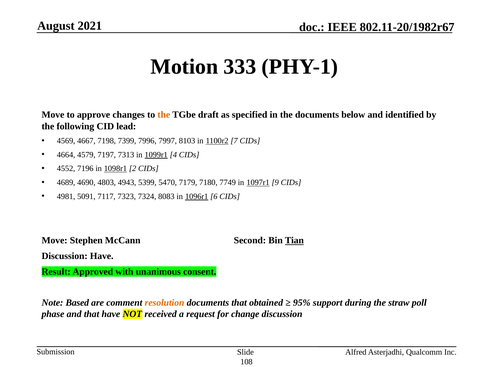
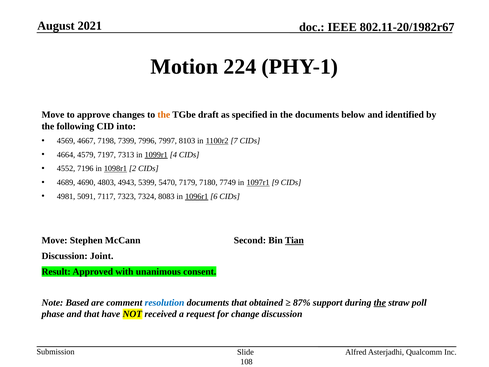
333: 333 -> 224 (240, 67)
lead: lead -> into (126, 126)
Discussion Have: Have -> Joint (102, 256)
resolution colour: orange -> blue (165, 302)
95%: 95% -> 87% (302, 302)
the underline: none -> present (380, 302)
